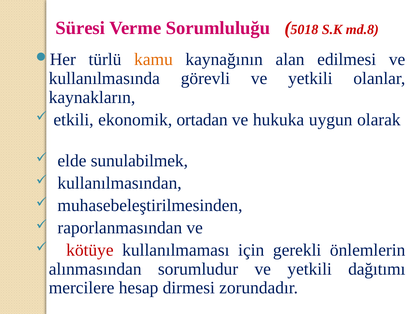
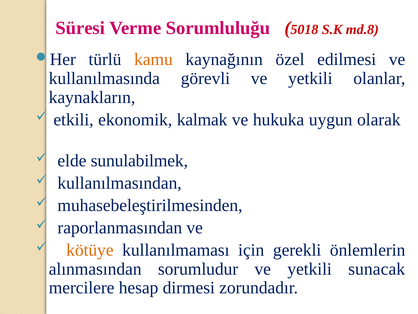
alan: alan -> özel (290, 59)
ortadan: ortadan -> kalmak (202, 119)
kötüye colour: red -> orange (90, 250)
dağıtımı: dağıtımı -> sunacak (377, 269)
